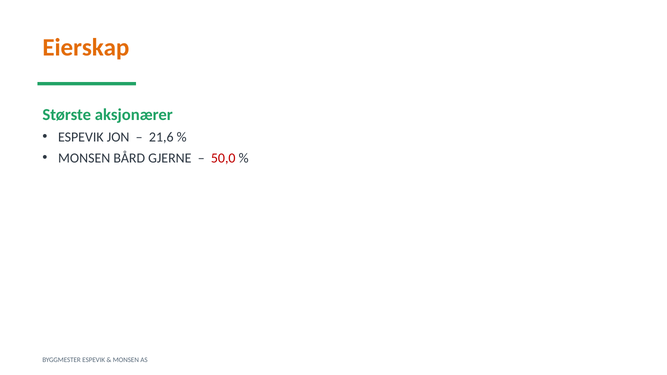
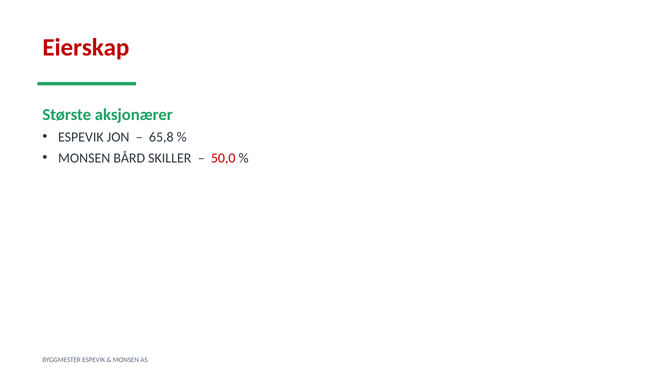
Eierskap colour: orange -> red (86, 48)
21,6: 21,6 -> 65,8 (161, 137)
GJERNE: GJERNE -> SKILLER (170, 158)
